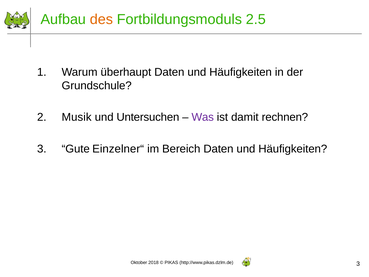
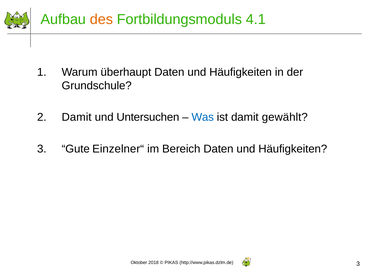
2.5: 2.5 -> 4.1 (256, 19)
Musik: Musik -> Damit (77, 117)
Was colour: purple -> blue (203, 117)
rechnen: rechnen -> gewählt (285, 117)
